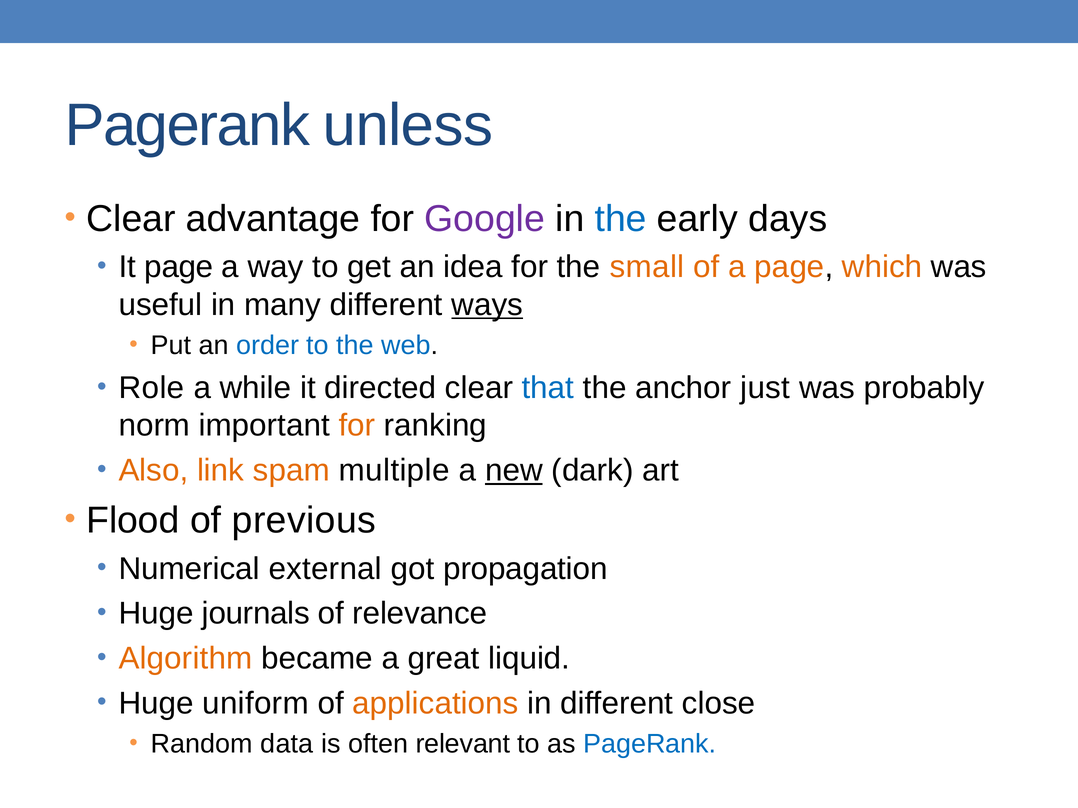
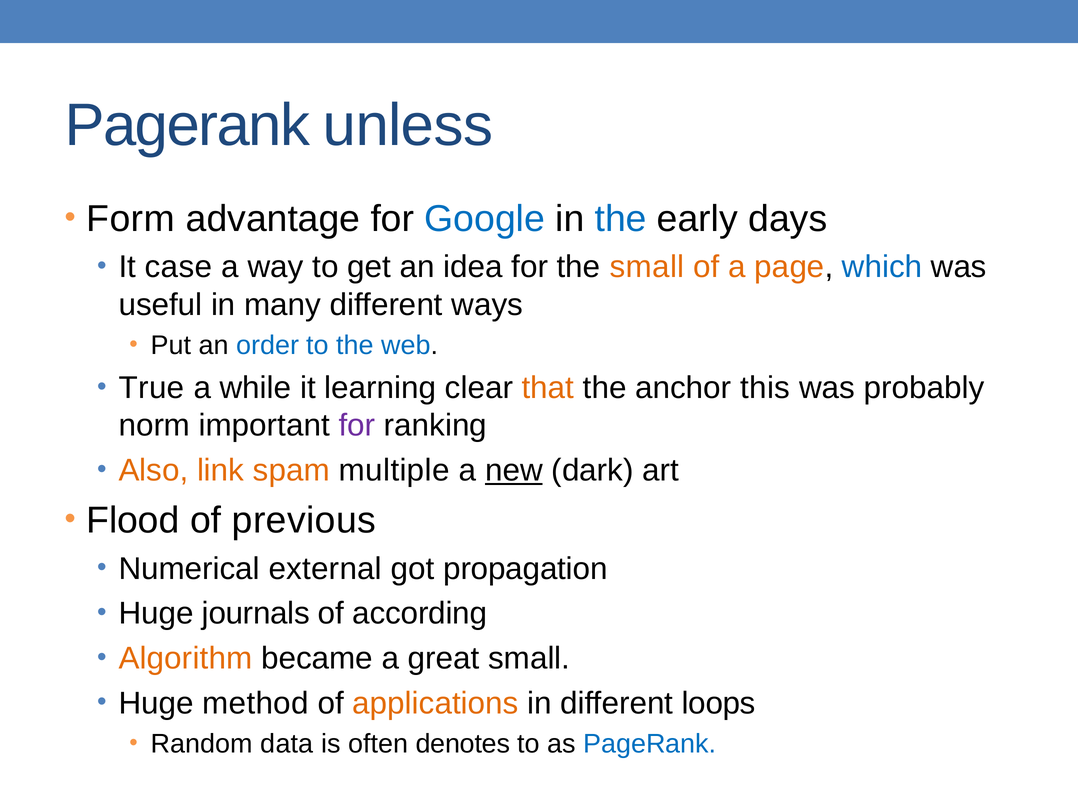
Clear: Clear -> Form (131, 219)
Google colour: purple -> blue (485, 219)
It page: page -> case (179, 267)
which colour: orange -> blue (882, 267)
ways underline: present -> none (487, 305)
Role: Role -> True (152, 388)
directed: directed -> learning (380, 388)
that colour: blue -> orange (548, 388)
just: just -> this (765, 388)
for colour: orange -> purple (357, 426)
relevance: relevance -> according (420, 614)
great liquid: liquid -> small (529, 659)
uniform: uniform -> method (255, 704)
close: close -> loops (719, 704)
relevant: relevant -> denotes (463, 744)
